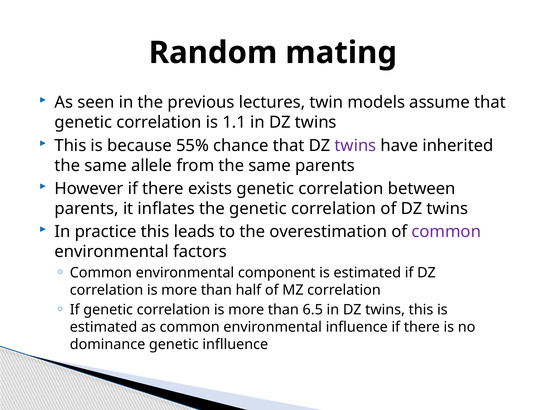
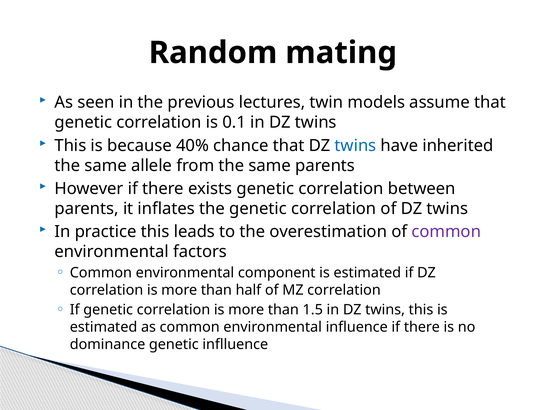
1.1: 1.1 -> 0.1 (234, 122)
55%: 55% -> 40% (193, 145)
twins colour: purple -> blue (355, 145)
6.5: 6.5 -> 1.5 (313, 309)
